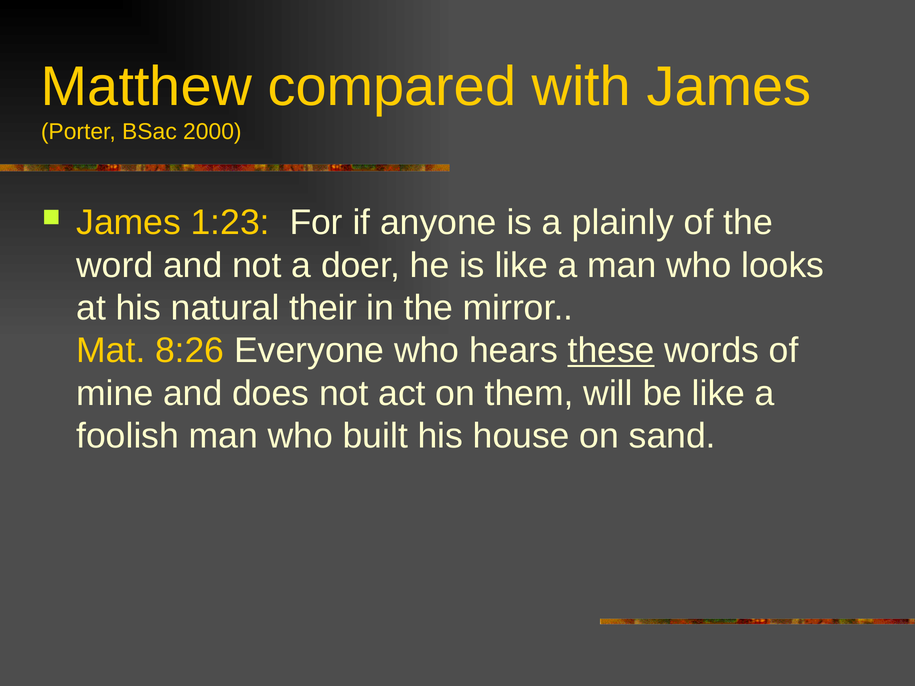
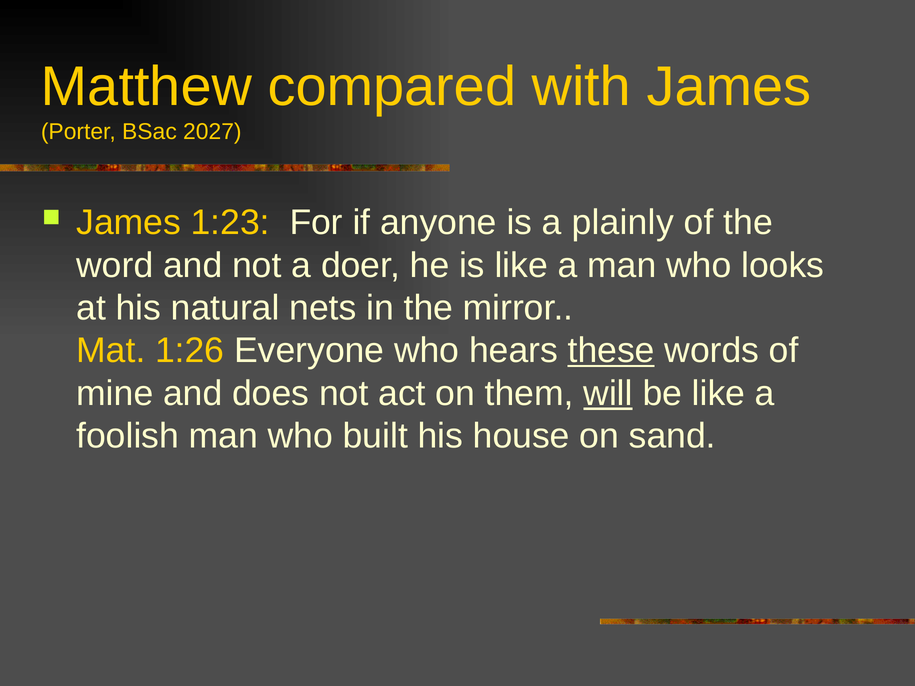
2000: 2000 -> 2027 (212, 132)
their: their -> nets (323, 308)
8:26: 8:26 -> 1:26 (190, 351)
will underline: none -> present (608, 394)
